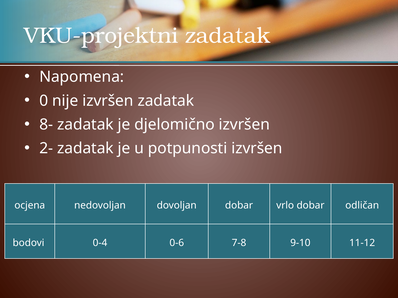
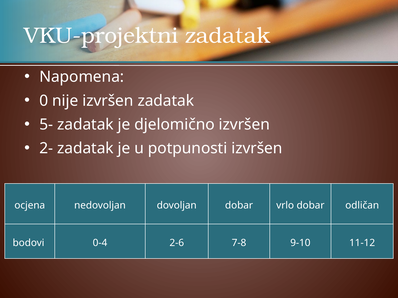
8-: 8- -> 5- (46, 125)
0-6: 0-6 -> 2-6 (177, 243)
